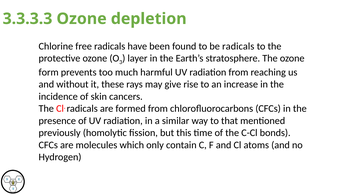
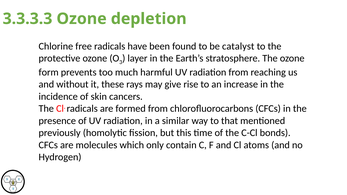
be radicals: radicals -> catalyst (238, 46)
